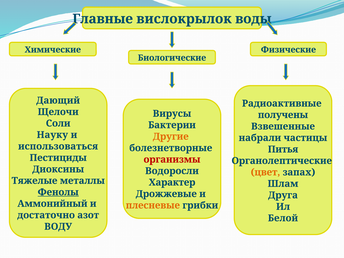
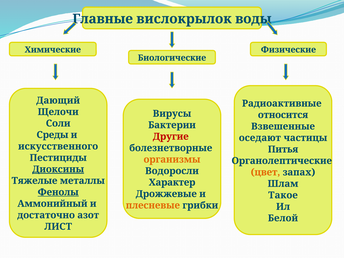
получены: получены -> относится (283, 115)
Науку: Науку -> Среды (52, 135)
Другие colour: orange -> red (171, 137)
набрали: набрали -> оседают (260, 138)
использоваться: использоваться -> искусственного (58, 146)
организмы colour: red -> orange (172, 159)
Диоксины underline: none -> present (58, 169)
Друга: Друга -> Такое (283, 195)
ВОДУ: ВОДУ -> ЛИСТ (58, 227)
